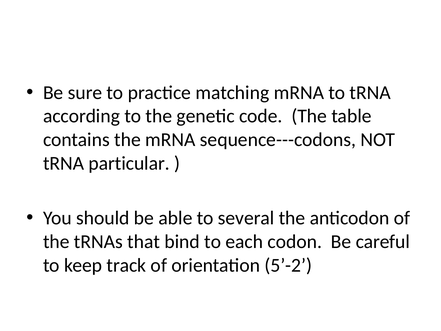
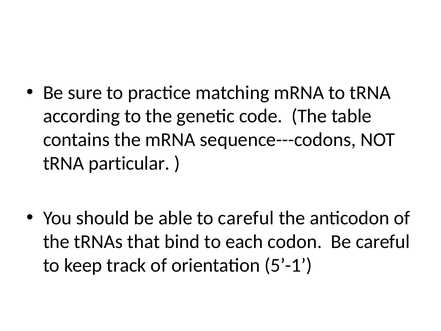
to several: several -> careful (246, 218)
5’-2: 5’-2 -> 5’-1 (288, 265)
